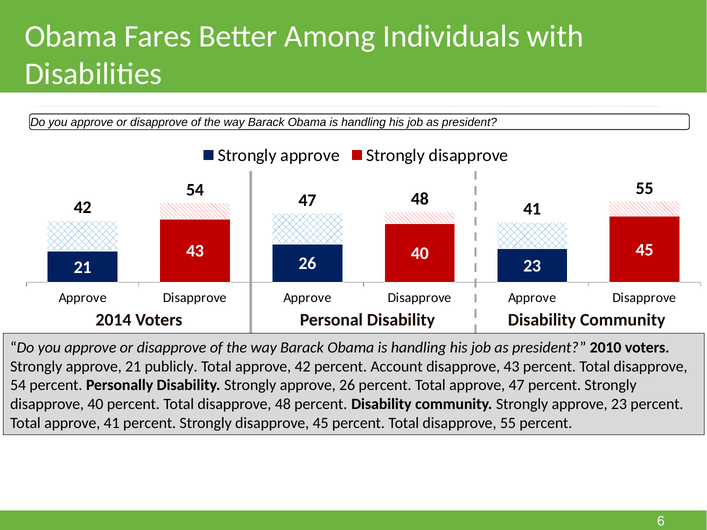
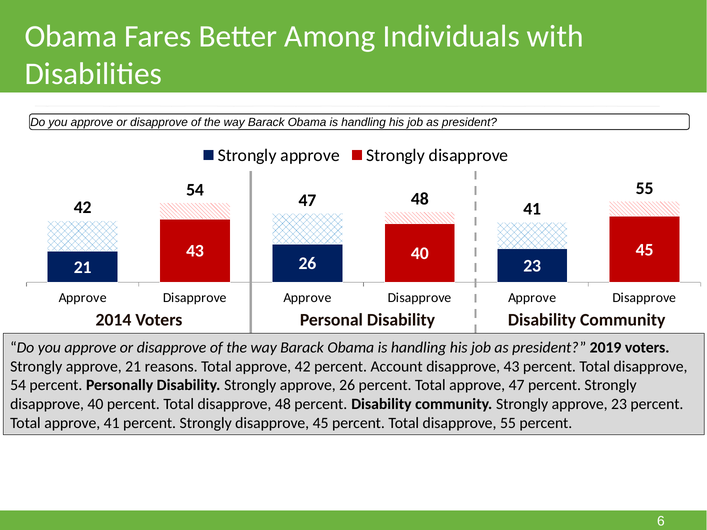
2010: 2010 -> 2019 (606, 348)
publicly: publicly -> reasons (171, 366)
